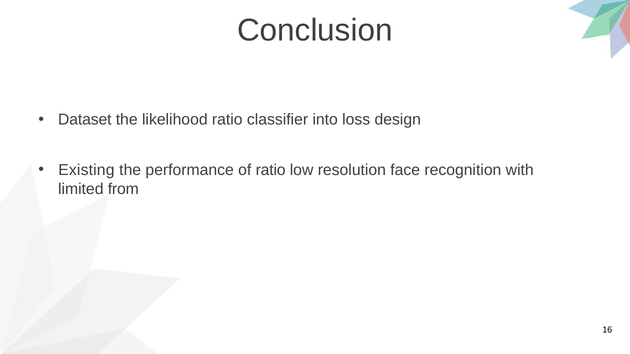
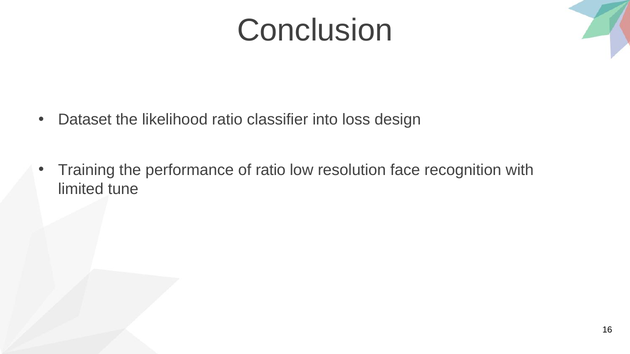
Existing: Existing -> Training (86, 170)
from: from -> tune (123, 189)
